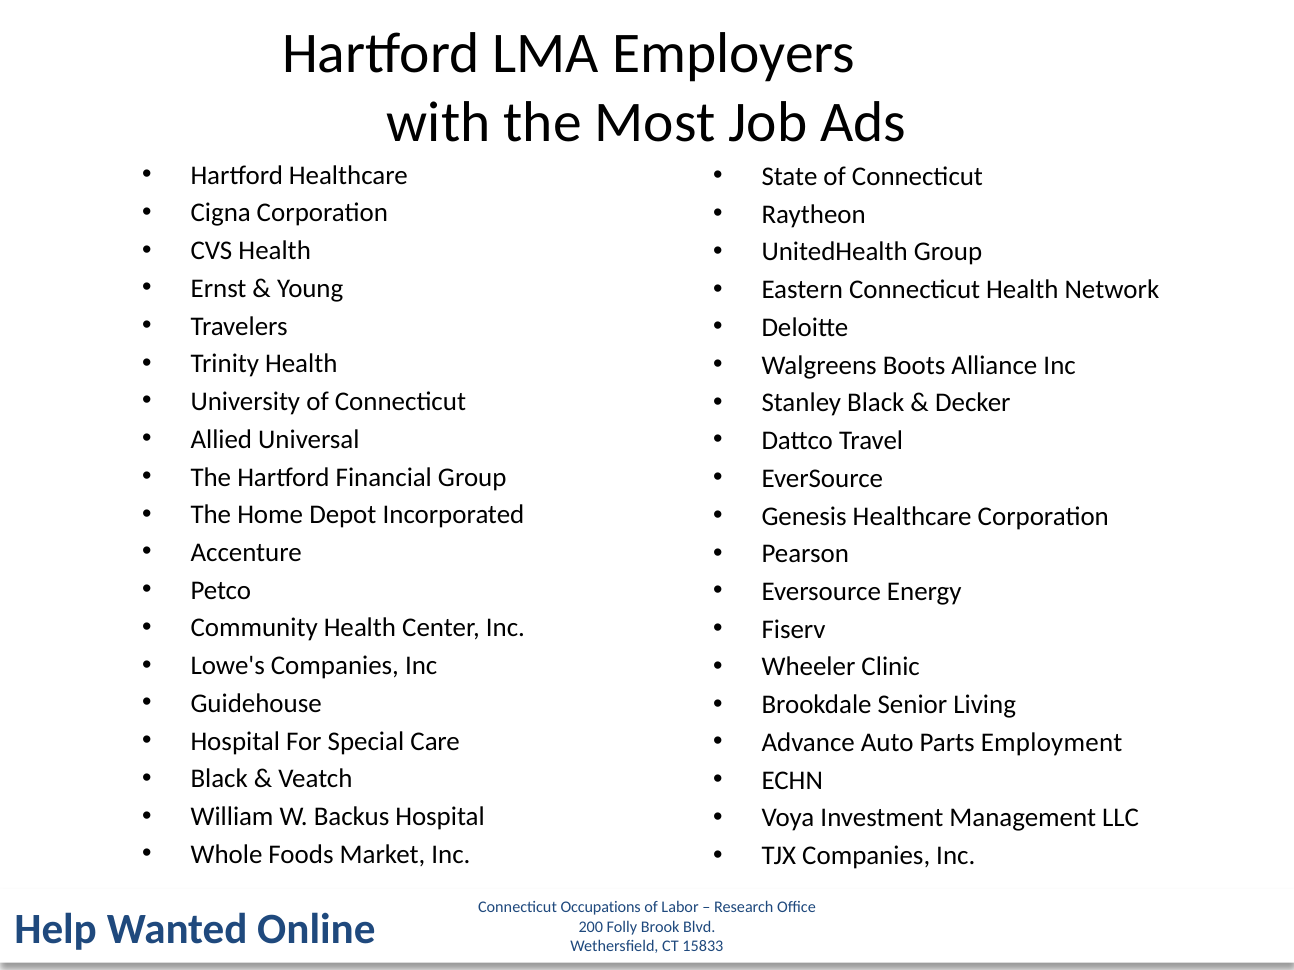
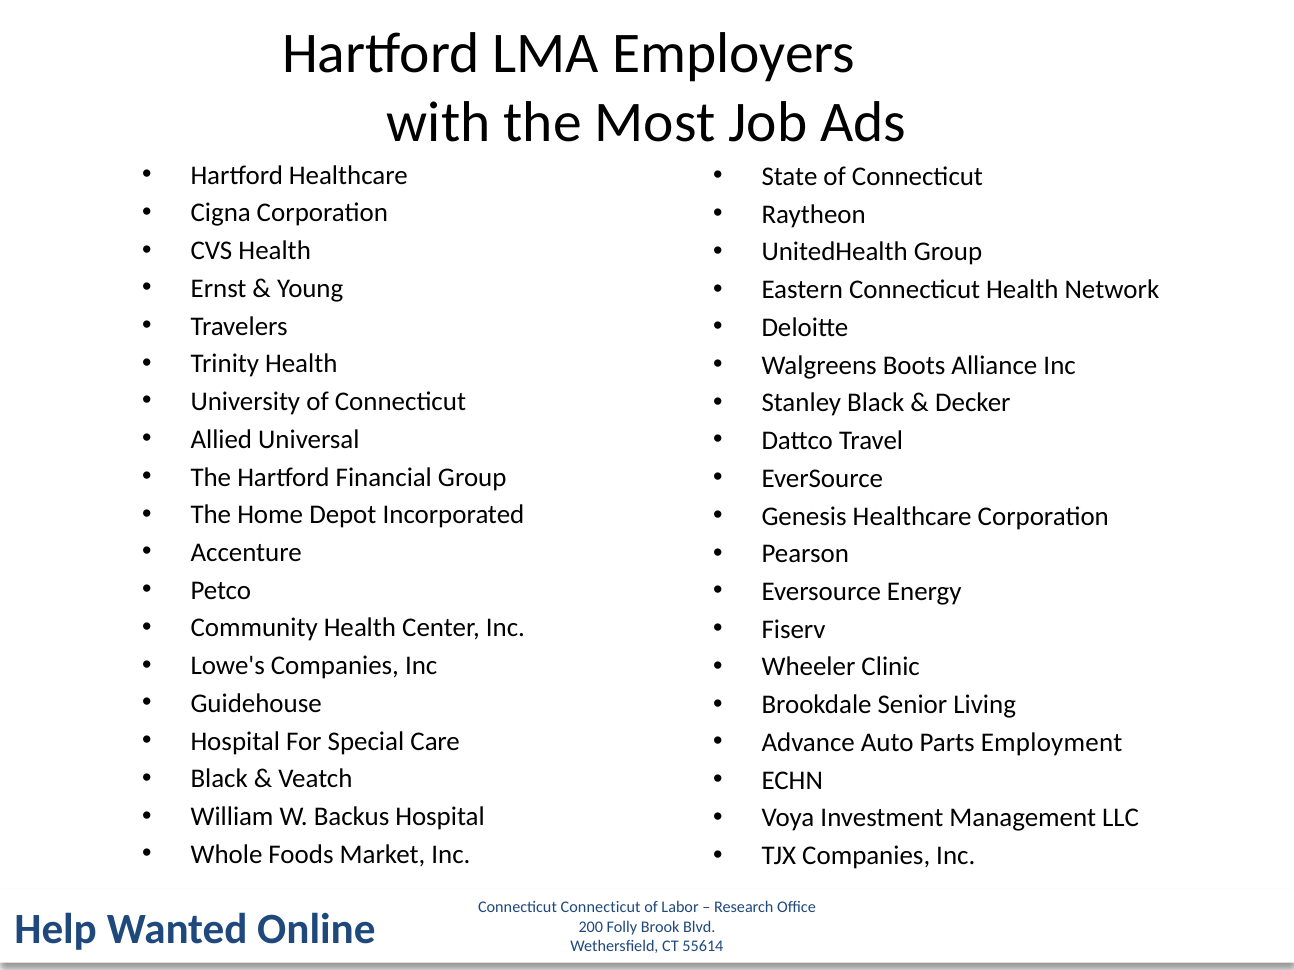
Connecticut Occupations: Occupations -> Connecticut (601, 908)
15833: 15833 -> 55614 (703, 947)
